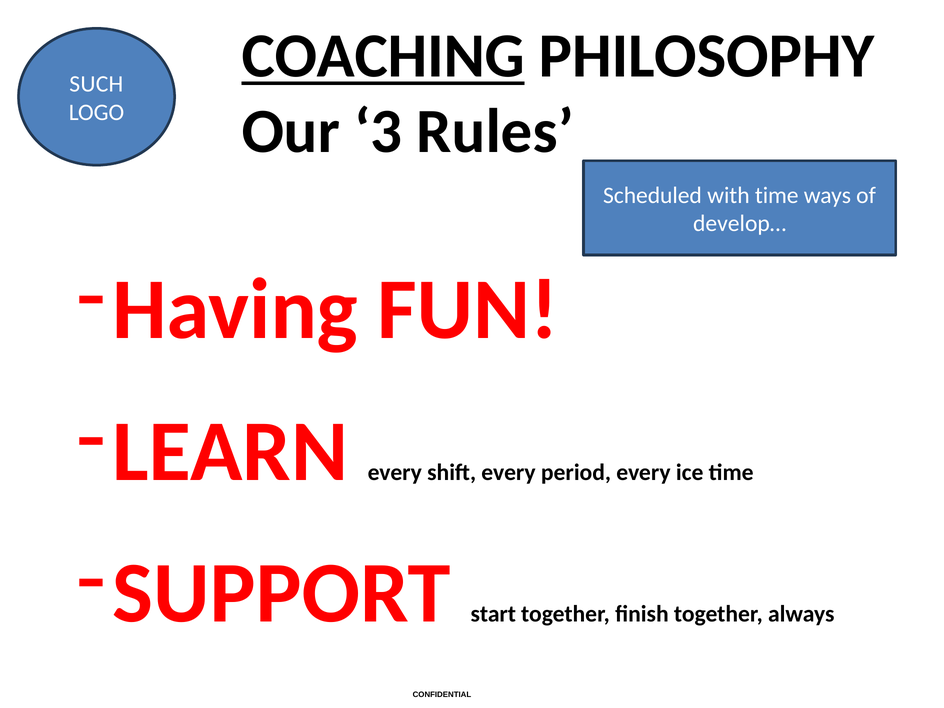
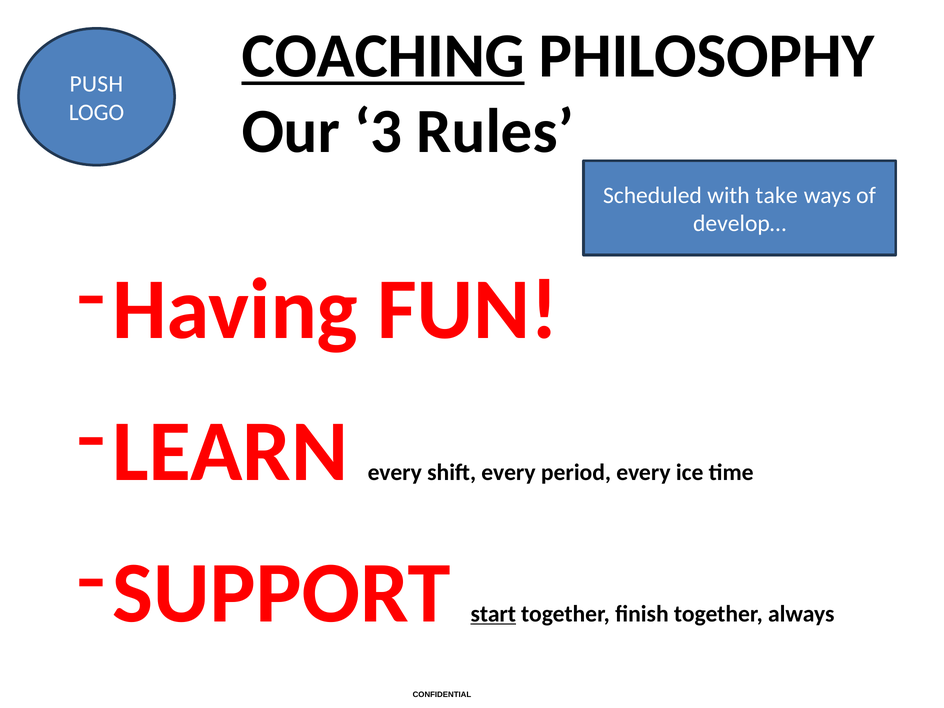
SUCH: SUCH -> PUSH (96, 84)
with time: time -> take (777, 195)
start underline: none -> present (493, 614)
